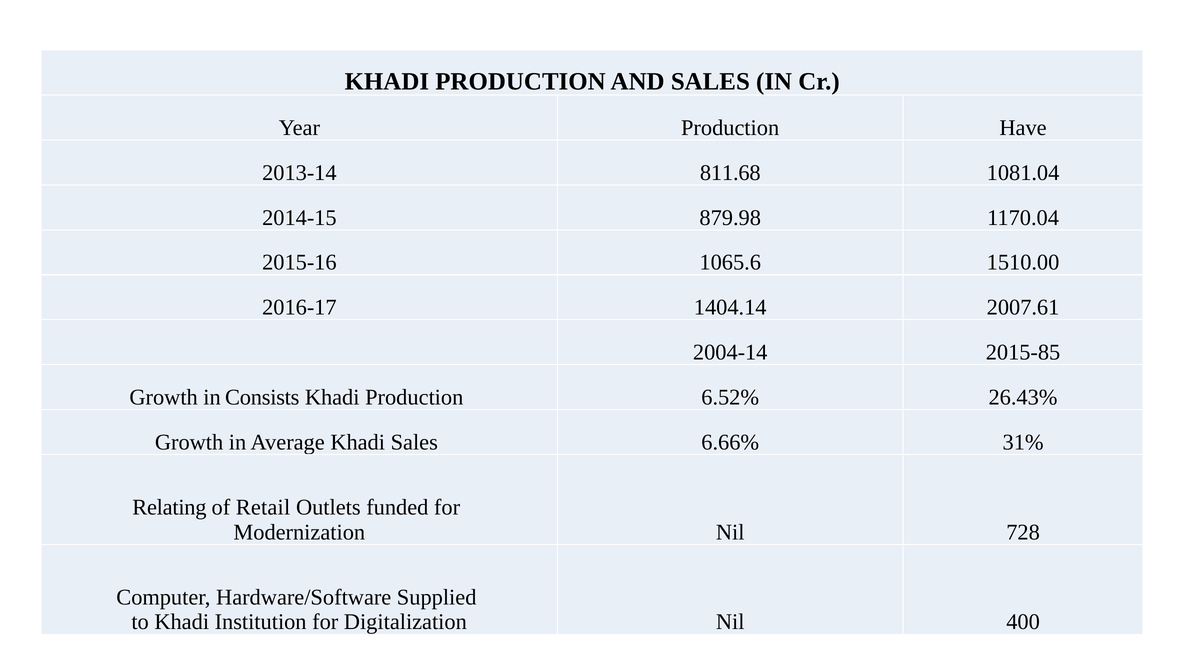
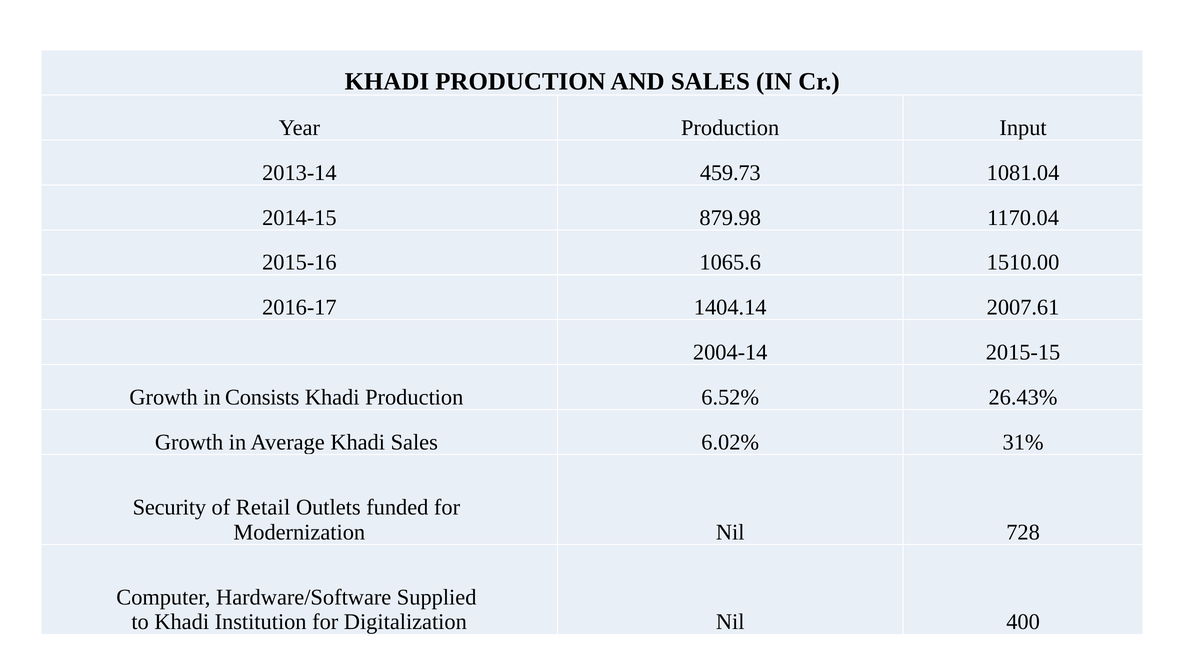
Have: Have -> Input (1023, 128)
811.68: 811.68 -> 459.73 (730, 173)
2015-85: 2015-85 -> 2015-15 (1023, 353)
6.66%: 6.66% -> 6.02% (730, 442)
Relating: Relating -> Security (169, 508)
